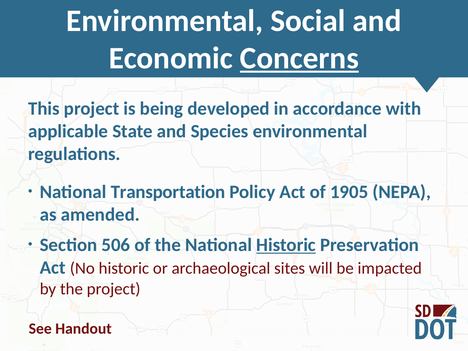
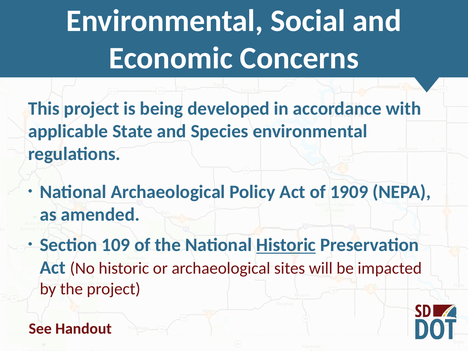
Concerns underline: present -> none (299, 58)
National Transportation: Transportation -> Archaeological (168, 192)
1905: 1905 -> 1909 (349, 192)
506: 506 -> 109 (116, 245)
